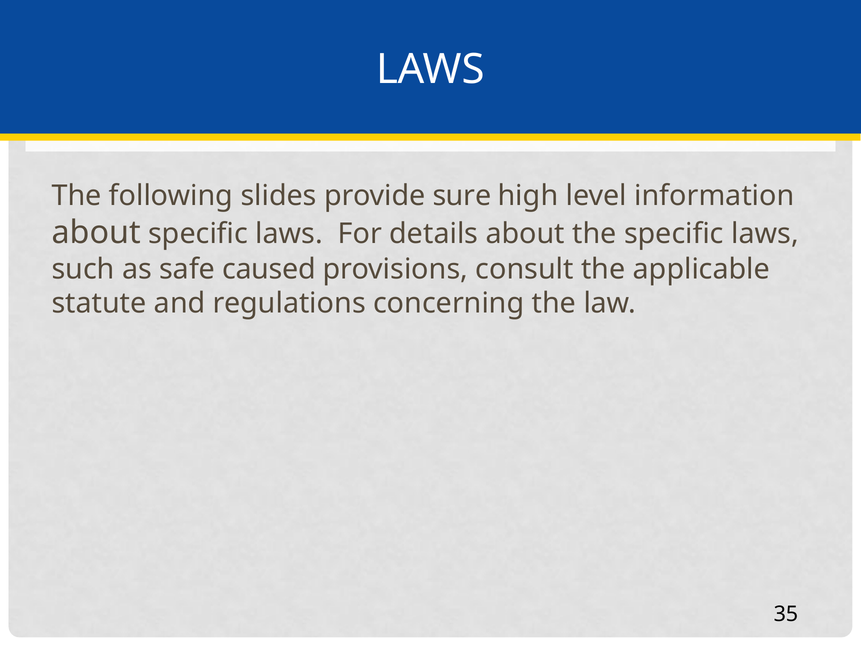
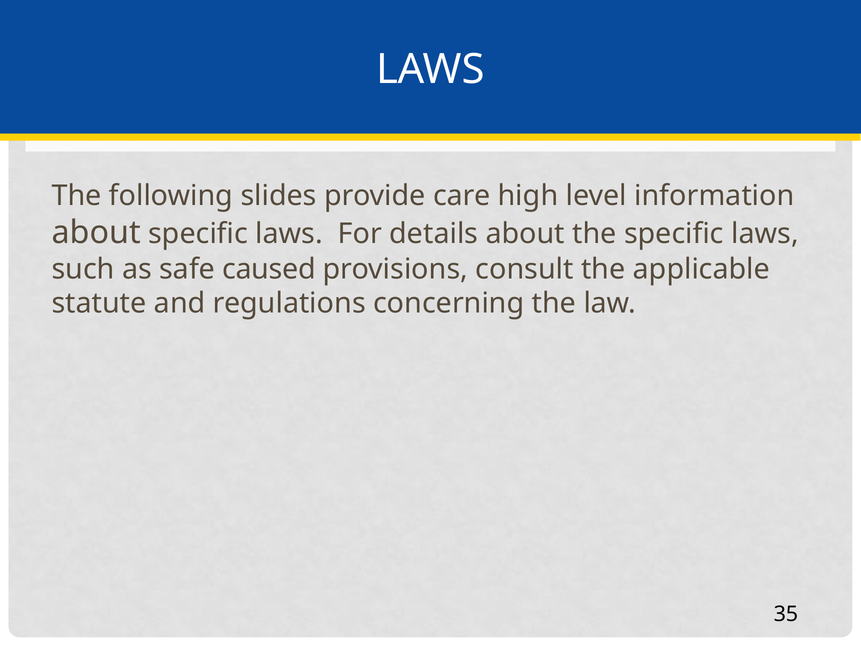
sure: sure -> care (462, 196)
